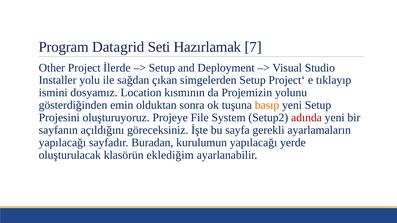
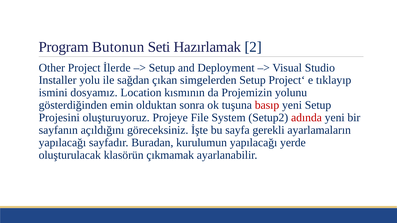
Datagrid: Datagrid -> Butonun (118, 47)
7: 7 -> 2 (253, 47)
basıp colour: orange -> red (267, 105)
eklediğim: eklediğim -> çıkmamak (170, 155)
